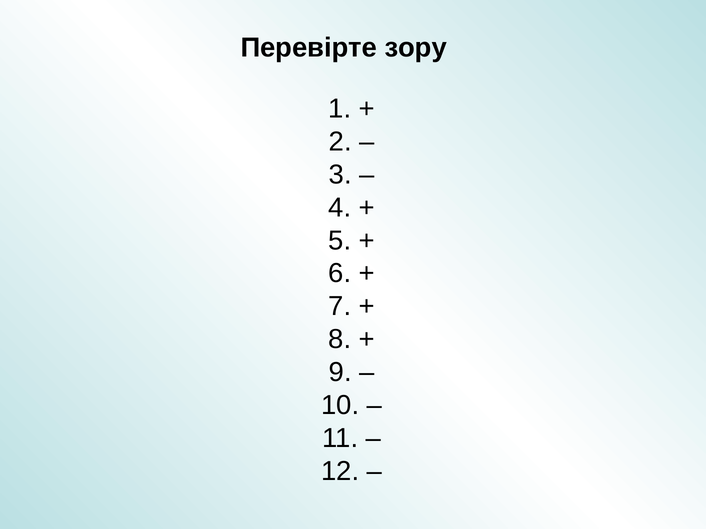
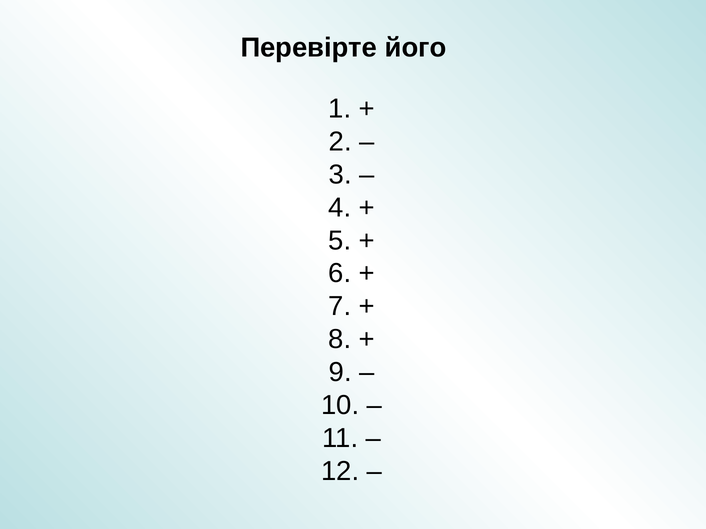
зору: зору -> його (416, 48)
